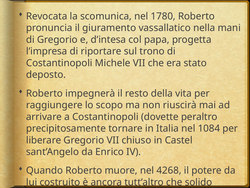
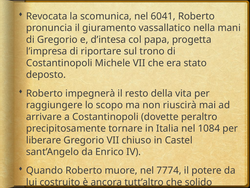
1780: 1780 -> 6041 (163, 16)
4268: 4268 -> 7774 (169, 170)
